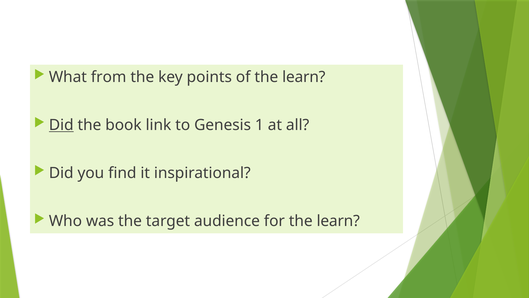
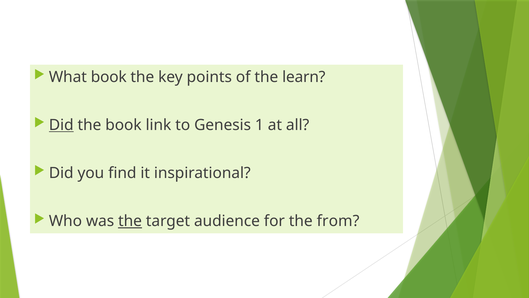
What from: from -> book (109, 77)
the underline: none -> present (130, 221)
for the learn: learn -> from (338, 221)
